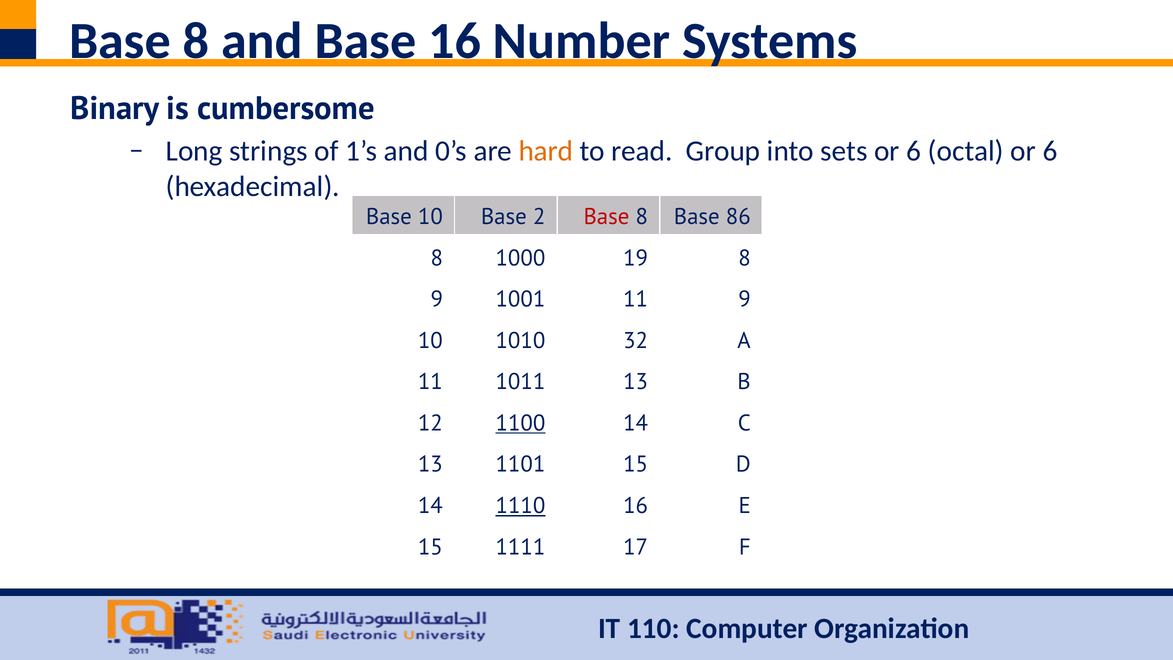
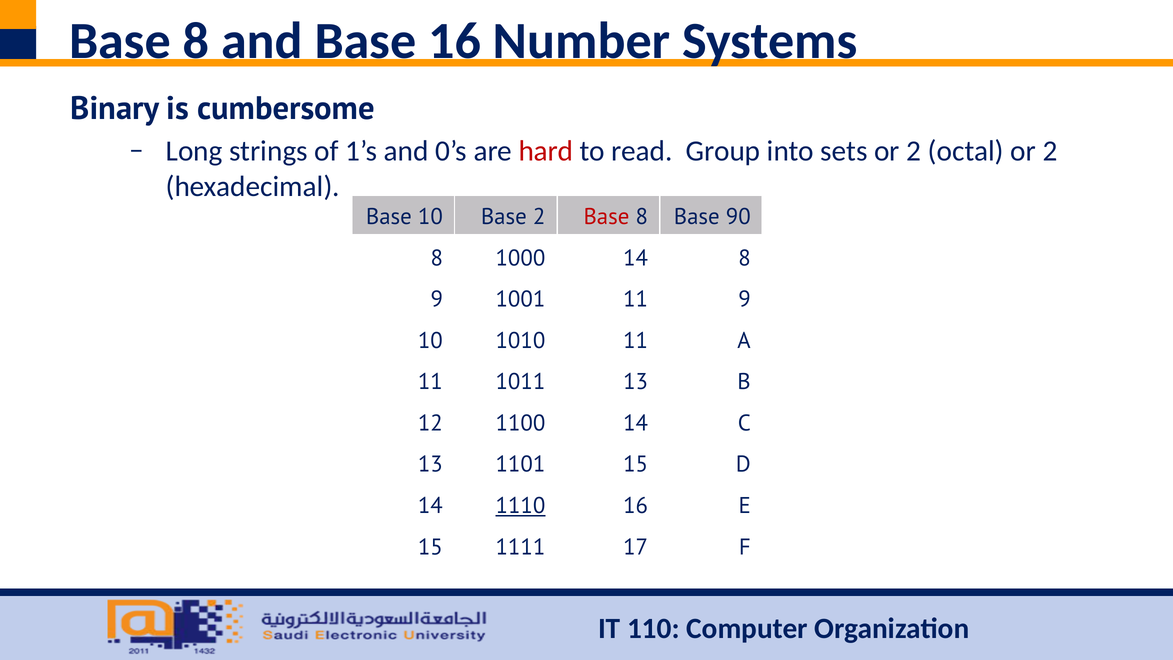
hard colour: orange -> red (546, 151)
sets or 6: 6 -> 2 (914, 151)
octal or 6: 6 -> 2 (1050, 151)
86: 86 -> 90 (738, 217)
1000 19: 19 -> 14 (636, 258)
1010 32: 32 -> 11 (636, 340)
1100 underline: present -> none (520, 423)
